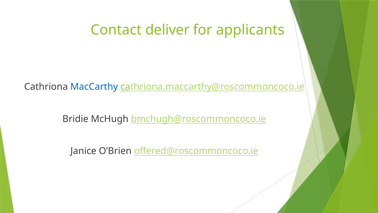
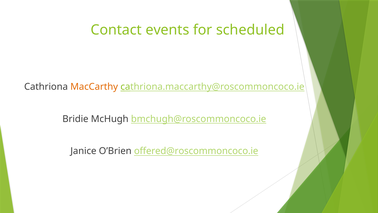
deliver: deliver -> events (167, 30)
applicants: applicants -> scheduled (250, 30)
MacCarthy colour: blue -> orange (94, 87)
